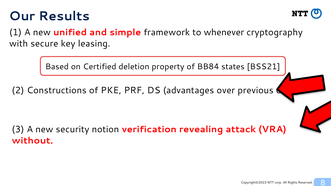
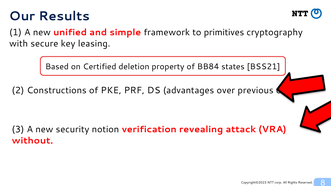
whenever: whenever -> primitives (224, 32)
